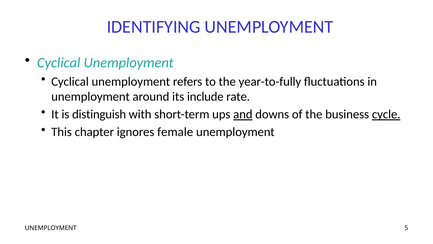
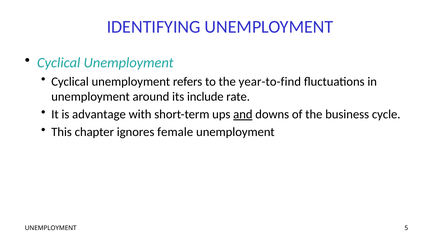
year-to-fully: year-to-fully -> year-to-find (270, 81)
distinguish: distinguish -> advantage (99, 114)
cycle underline: present -> none (386, 114)
